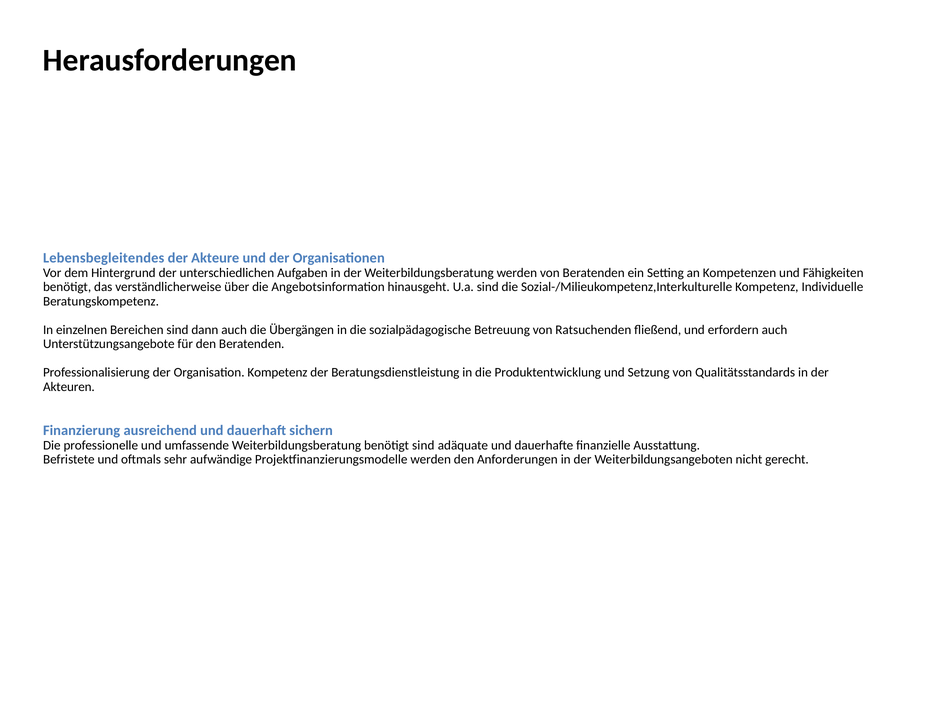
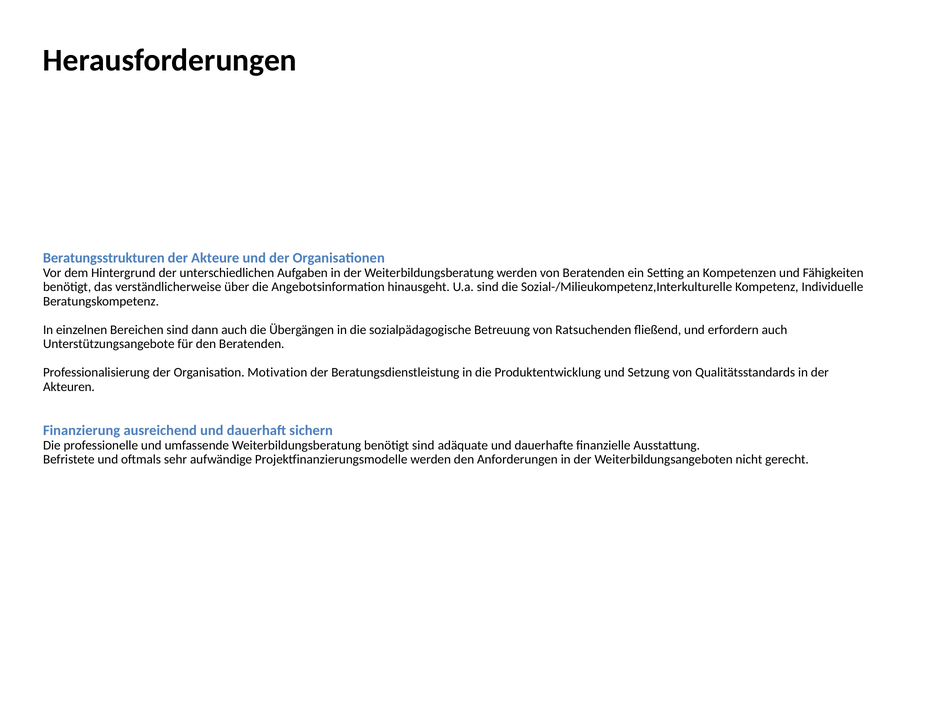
Lebensbegleitendes: Lebensbegleitendes -> Beratungsstrukturen (104, 258)
Organisation Kompetenz: Kompetenz -> Motivation (277, 373)
